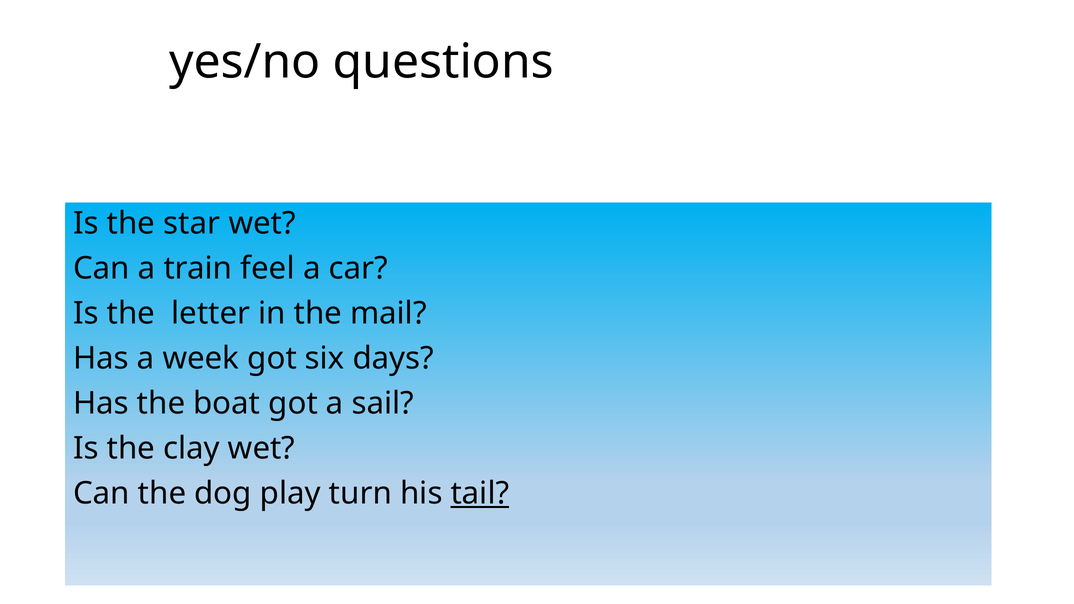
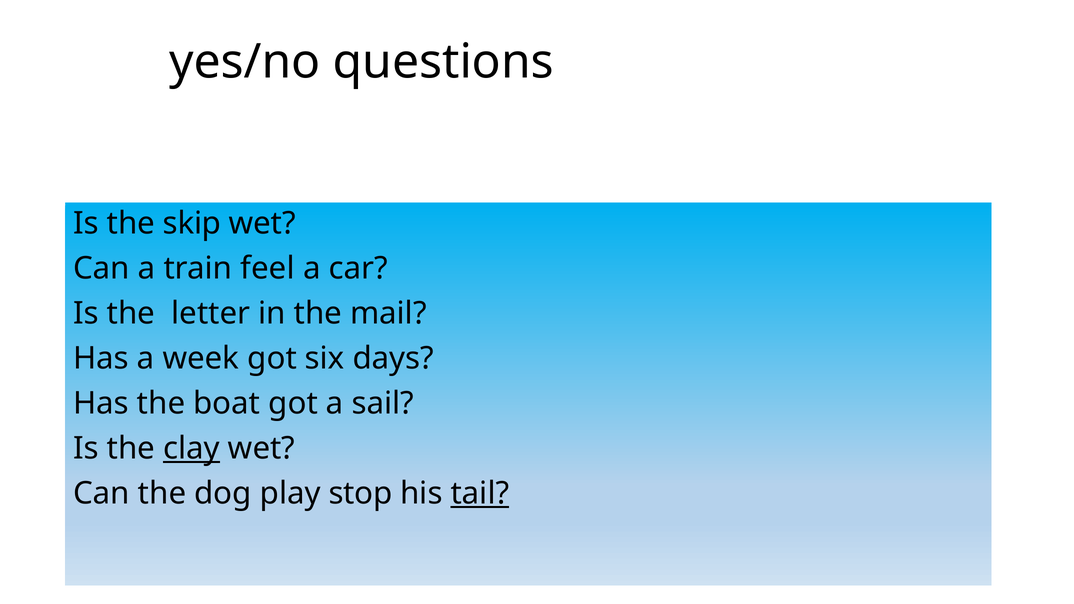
star: star -> skip (192, 223)
clay underline: none -> present (192, 448)
turn: turn -> stop (361, 493)
